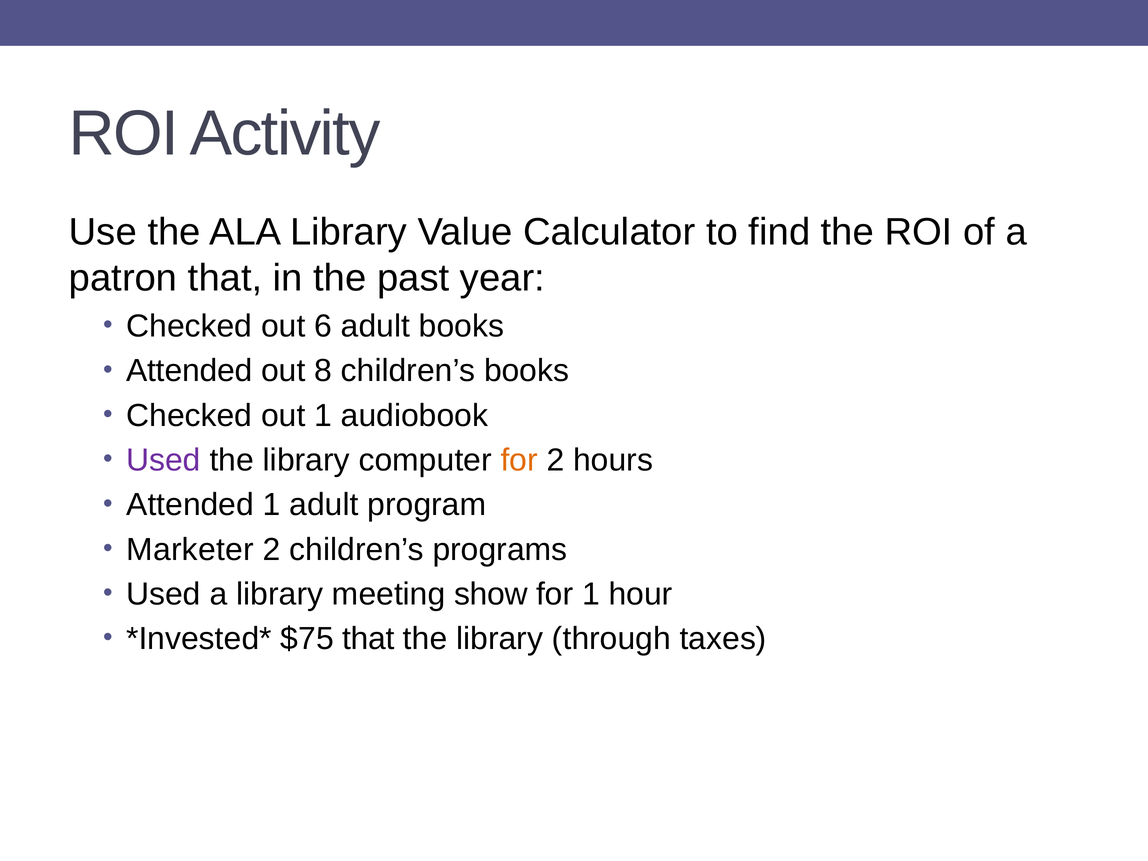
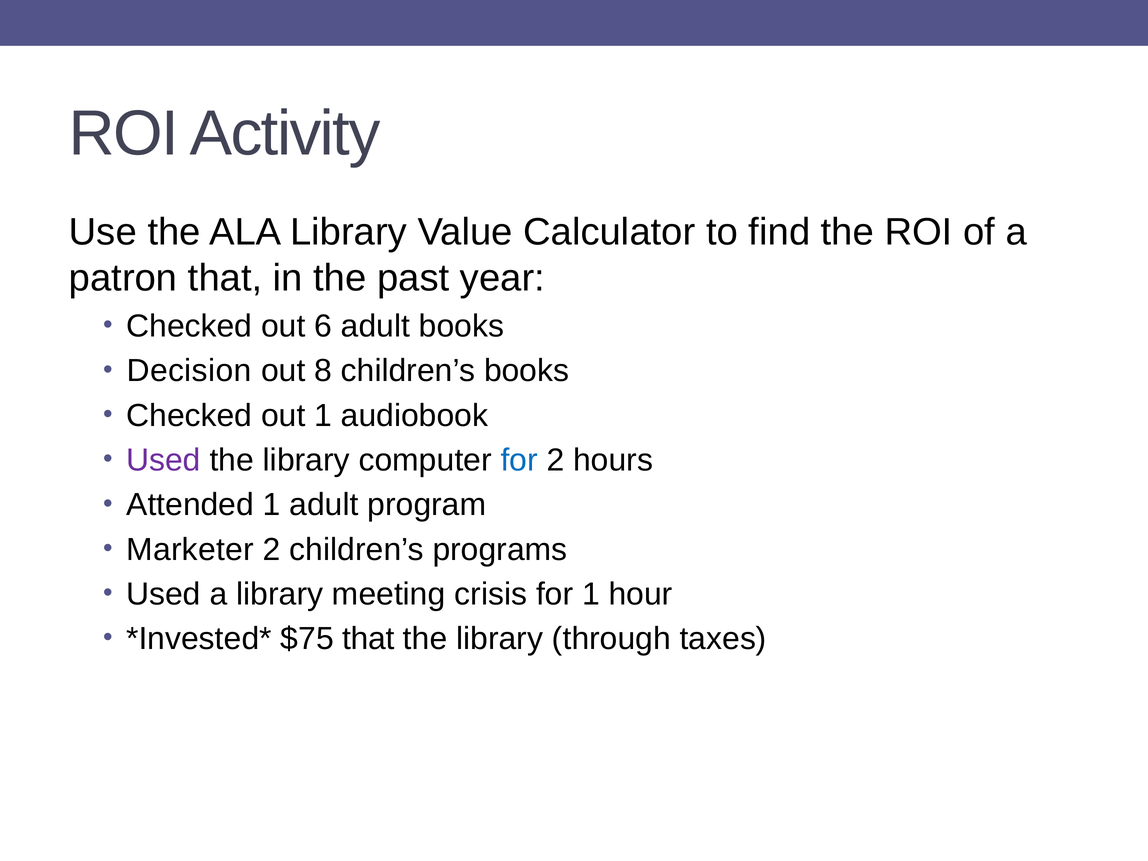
Attended: Attended -> Decision (189, 371)
for colour: orange -> blue (519, 460)
show: show -> crisis (491, 594)
